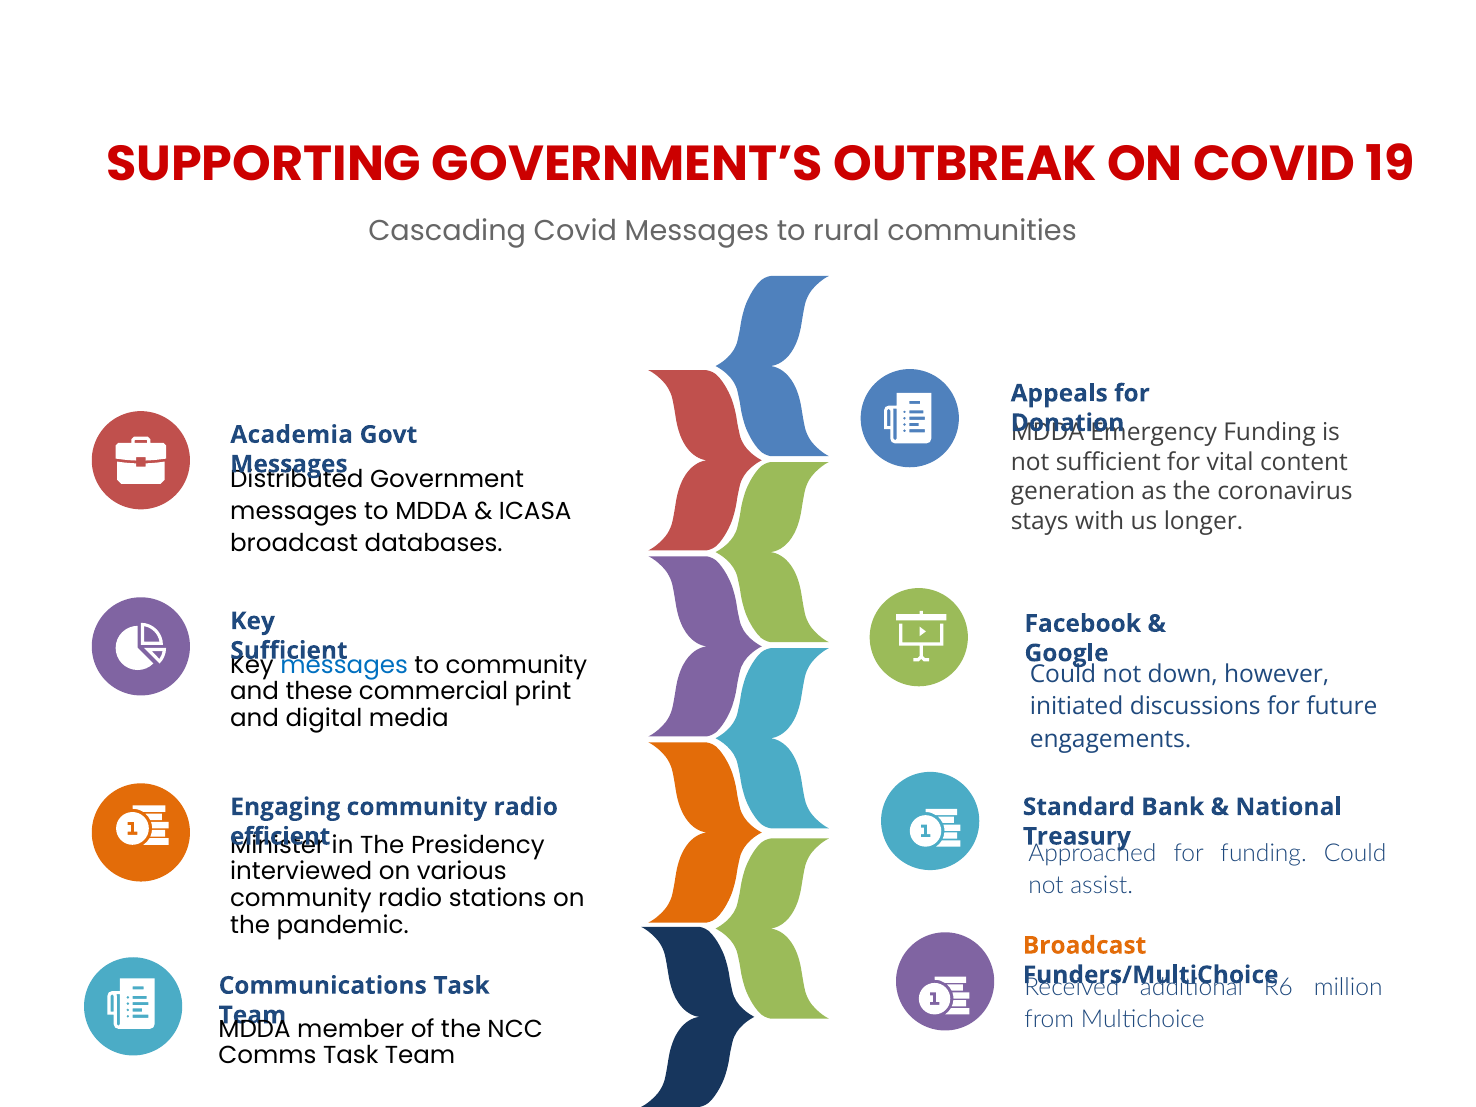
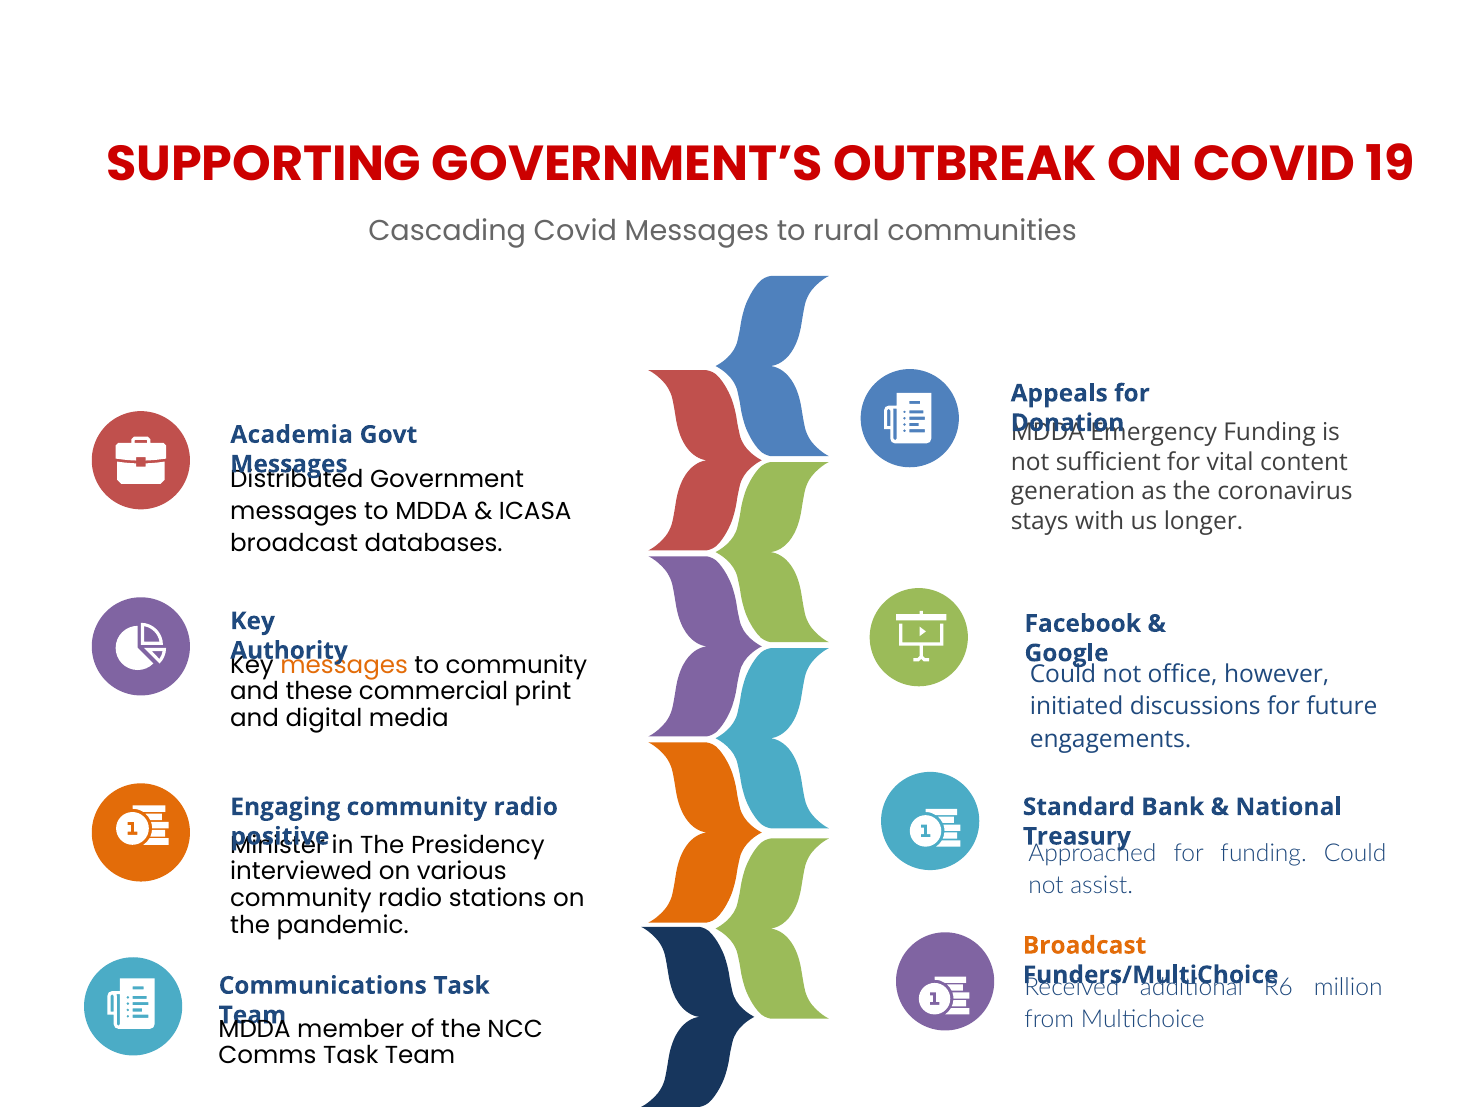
Sufficient: Sufficient -> Authority (289, 651)
messages colour: blue -> orange (344, 665)
down: down -> office (1183, 675)
efficient: efficient -> positive (280, 836)
